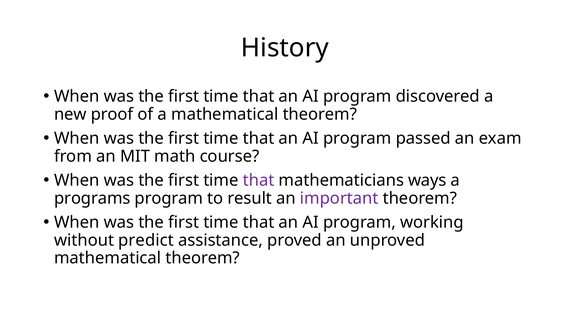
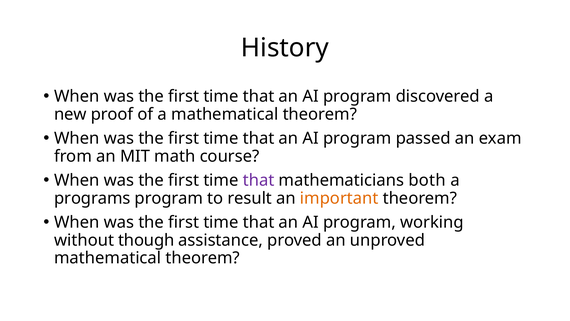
ways: ways -> both (427, 180)
important colour: purple -> orange (339, 198)
predict: predict -> though (146, 240)
